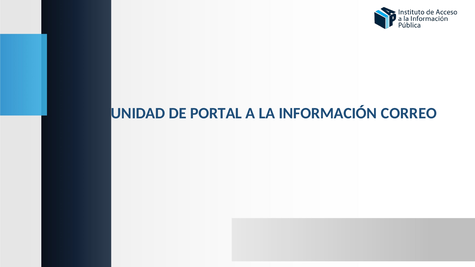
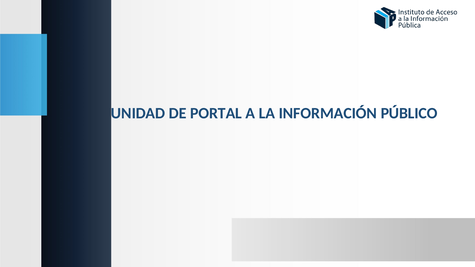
CORREO: CORREO -> PÚBLICO (409, 113)
